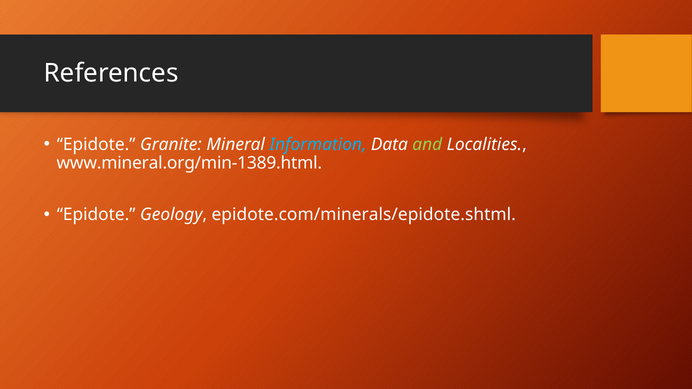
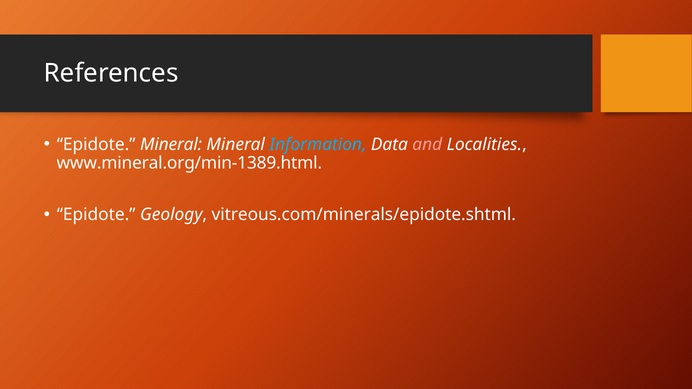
Epidote Granite: Granite -> Mineral (171, 144)
and colour: light green -> pink (427, 144)
epidote.com/minerals/epidote.shtml: epidote.com/minerals/epidote.shtml -> vitreous.com/minerals/epidote.shtml (364, 215)
